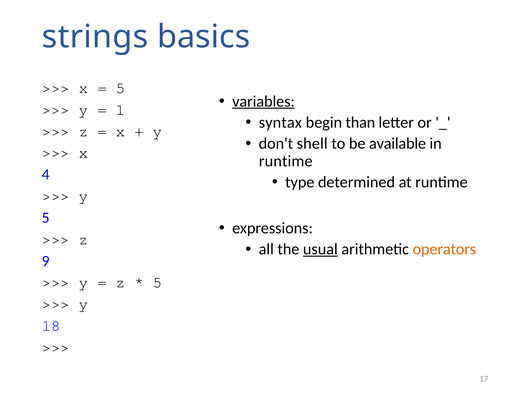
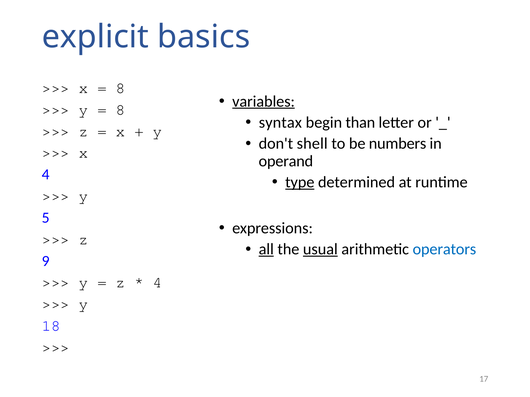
strings: strings -> explicit (95, 37)
5: 5 -> 8 (121, 88)
1: 1 -> 8 (121, 110)
available: available -> numbers (398, 144)
runtime: runtime -> operand (286, 161)
type underline: none -> present (300, 182)
all underline: none -> present (266, 250)
operators colour: orange -> blue (444, 250)
5: 5 -> 4 (158, 283)
